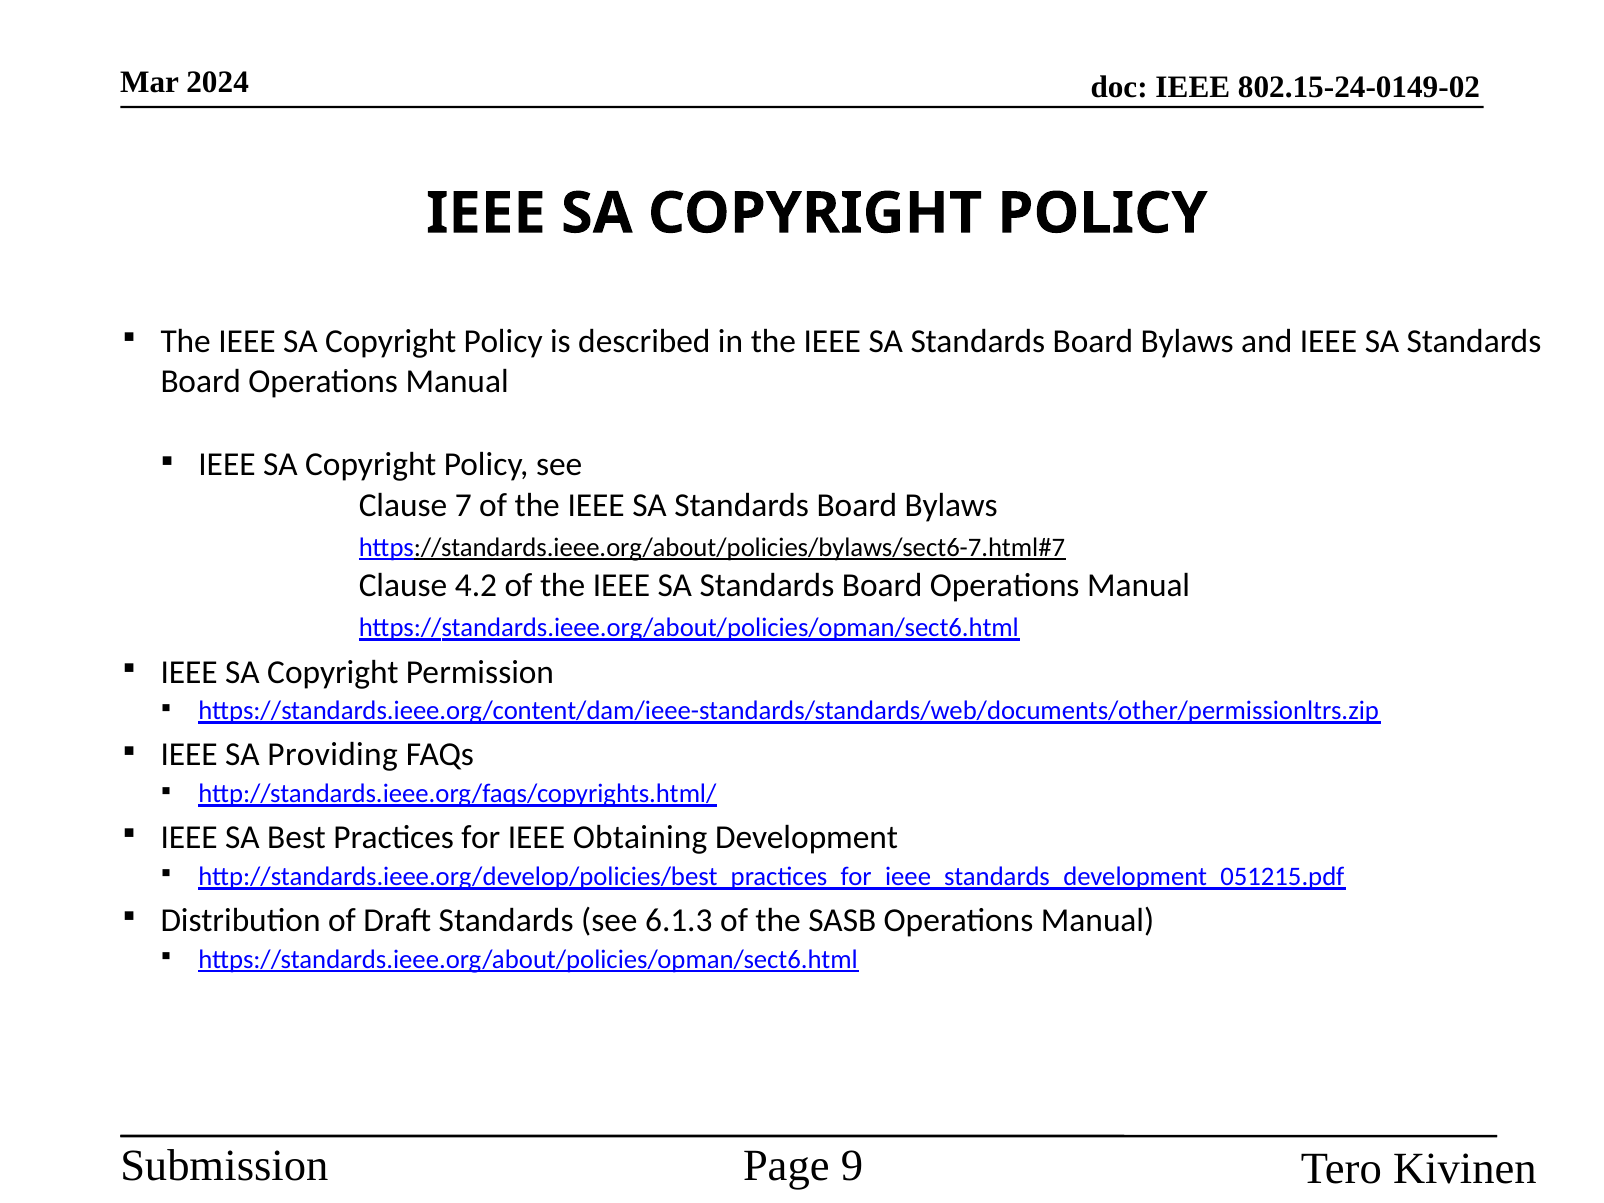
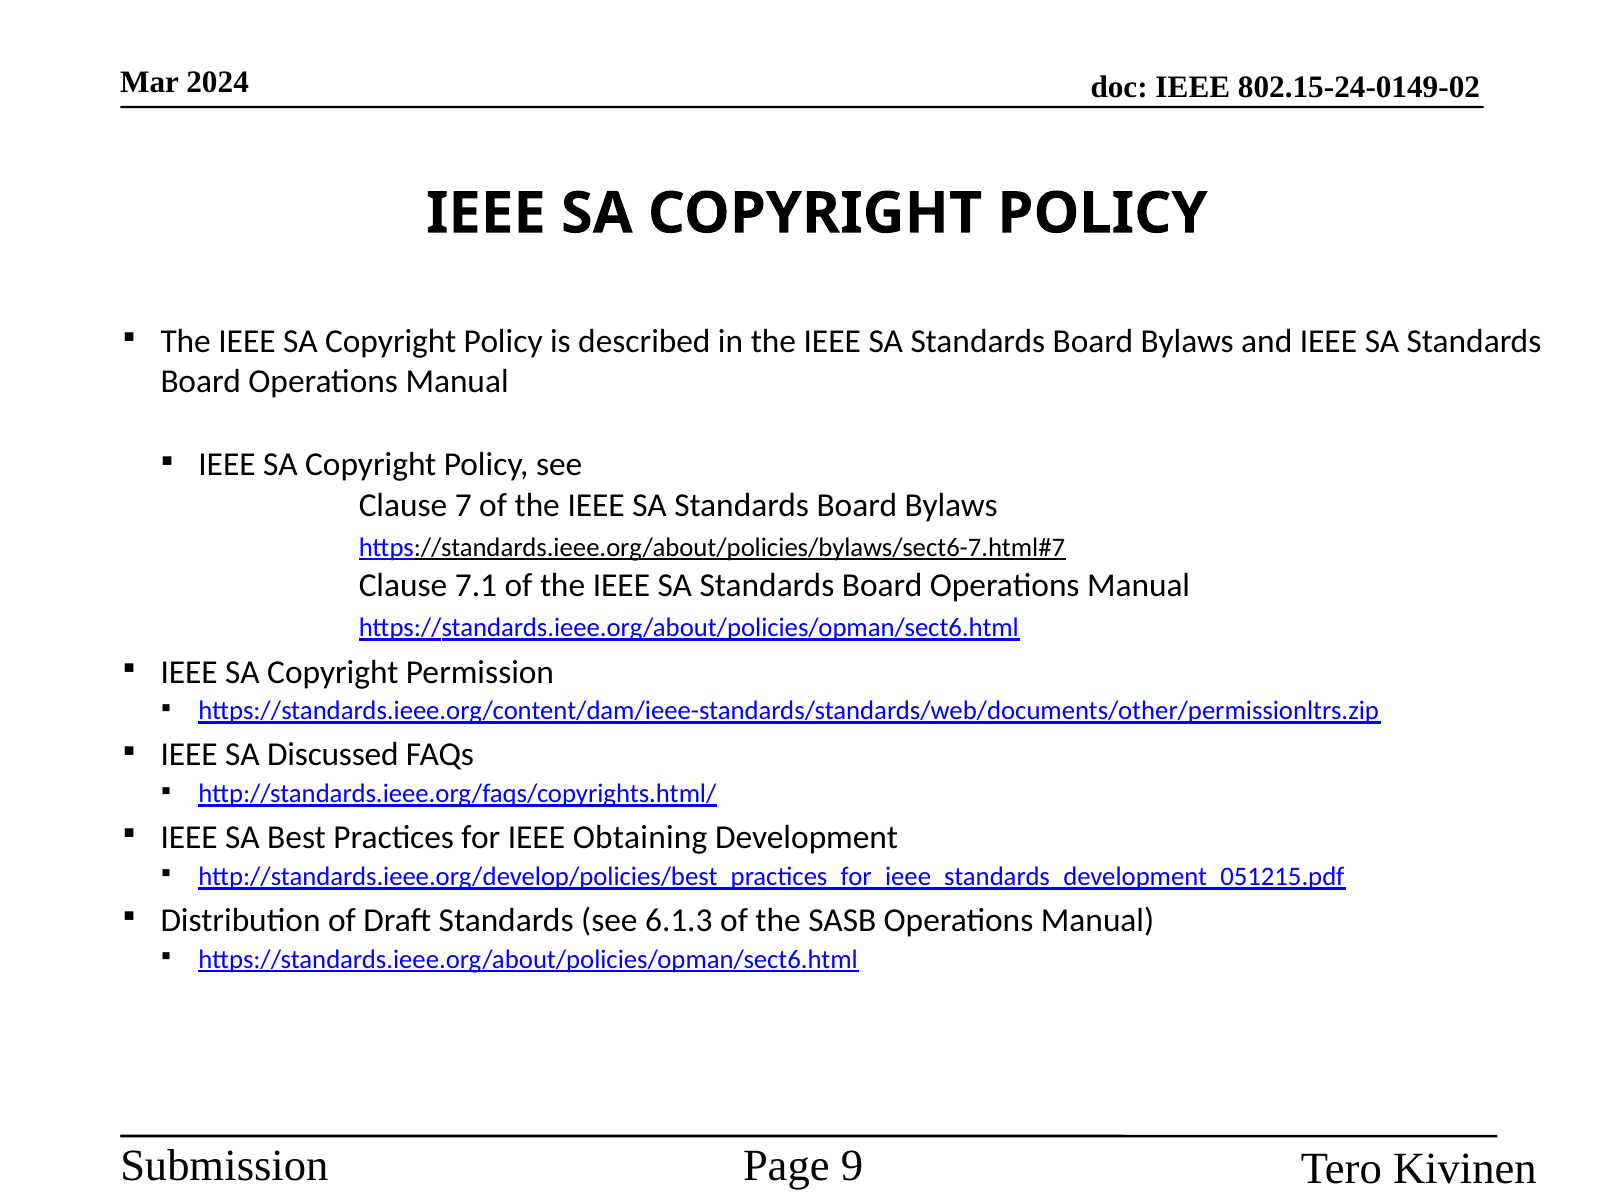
4.2: 4.2 -> 7.1 (476, 585)
Providing: Providing -> Discussed (333, 755)
